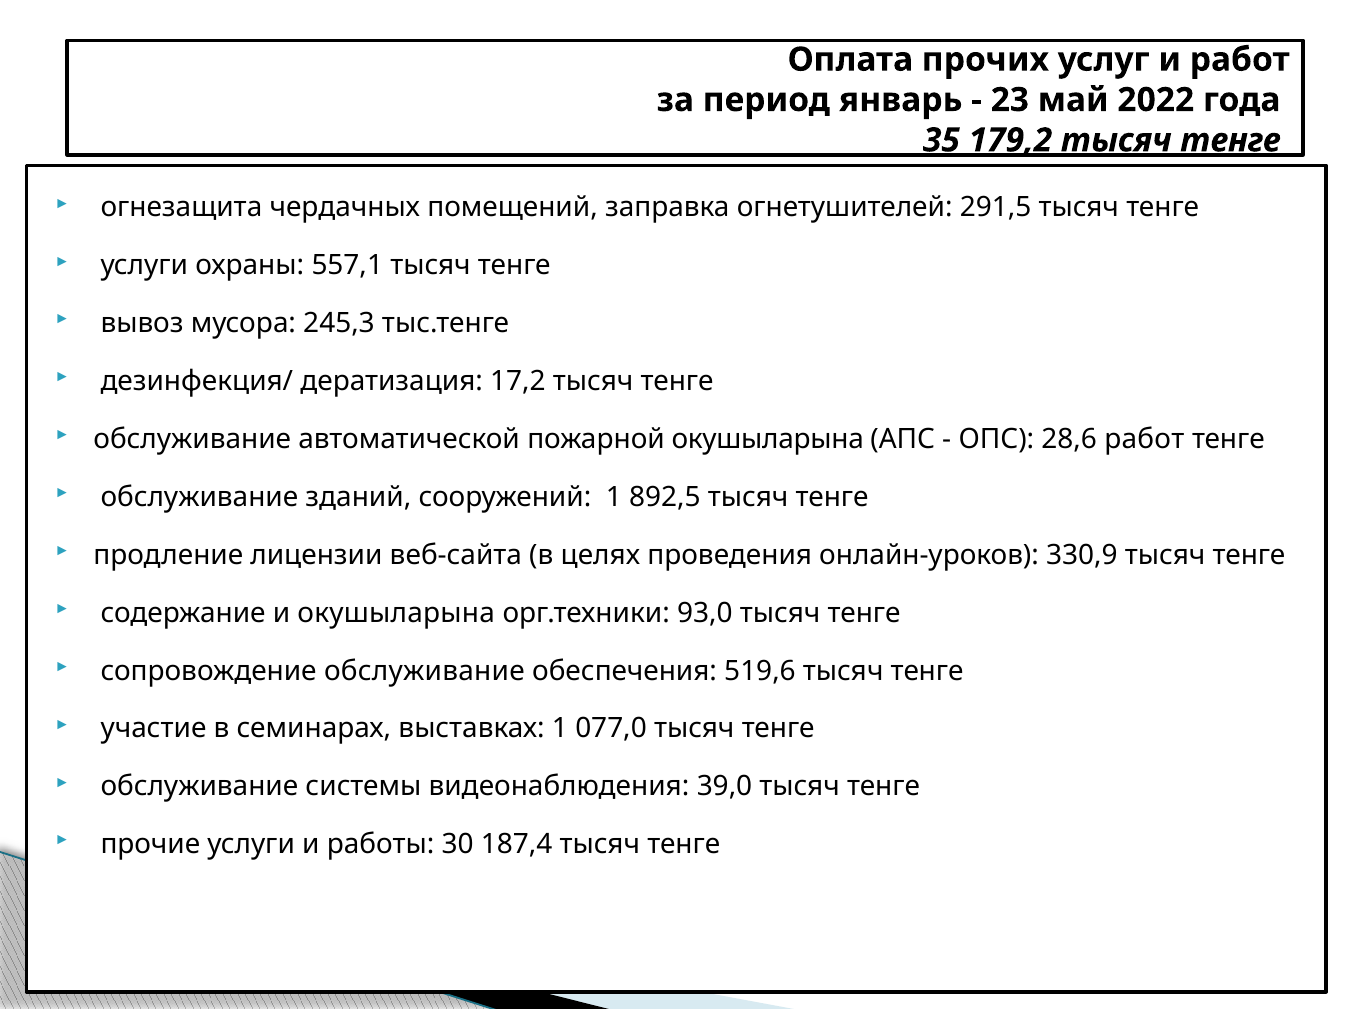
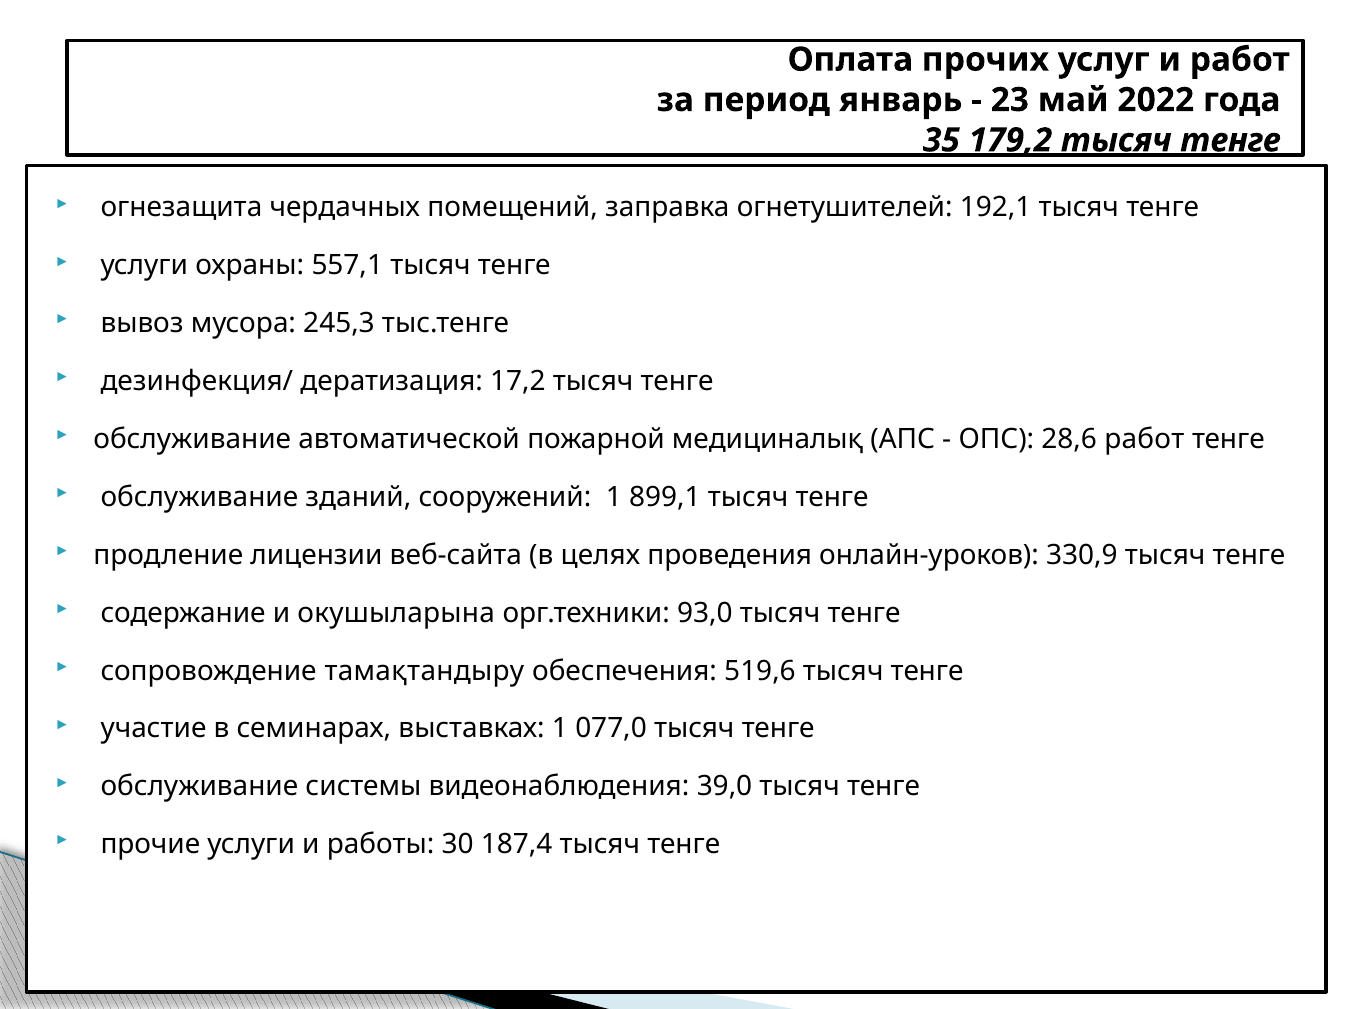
291,5: 291,5 -> 192,1 (996, 208)
пожарной окушыларына: окушыларына -> медициналық (768, 439)
892,5: 892,5 -> 899,1 (665, 497)
сопровождение обслуживание: обслуживание -> тамақтандыру (424, 671)
